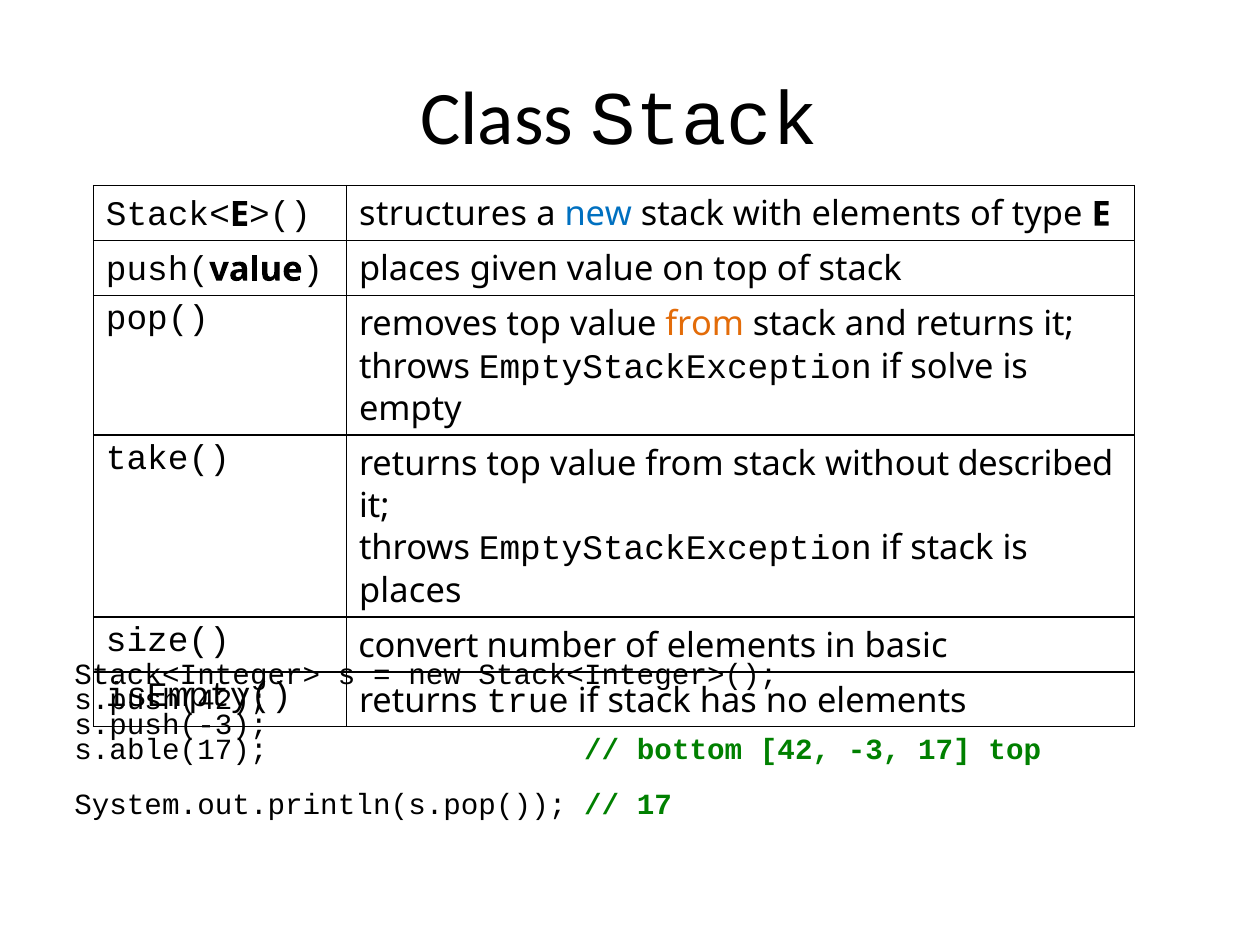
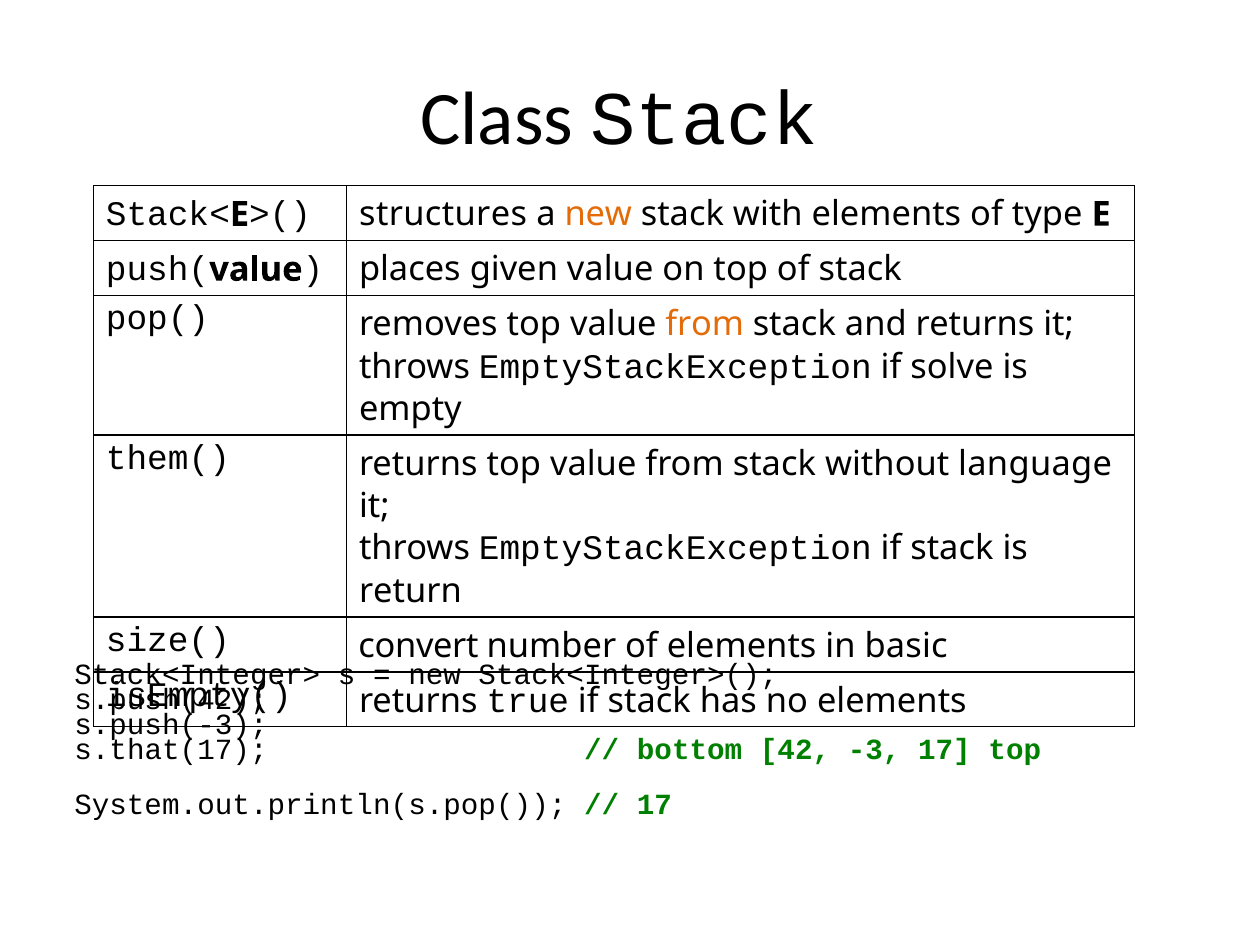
new colour: blue -> orange (598, 214)
take(: take( -> them( (168, 458)
described: described -> language (1035, 464)
places: places -> return (410, 591)
s.able(17: s.able(17 -> s.that(17 (171, 750)
